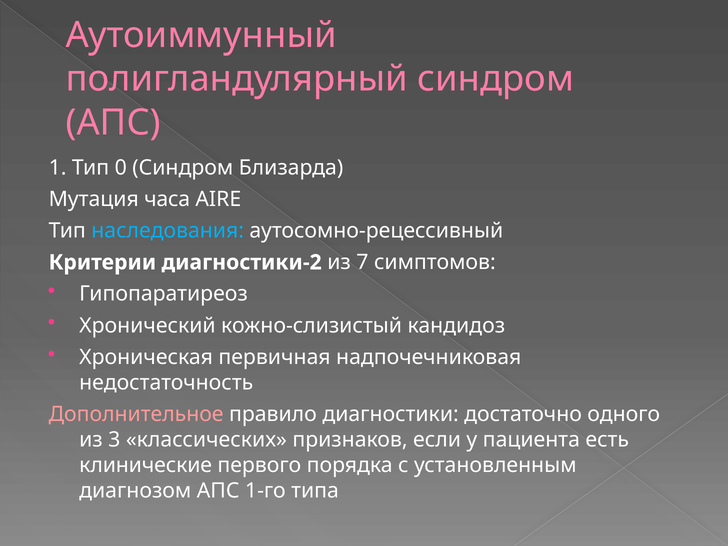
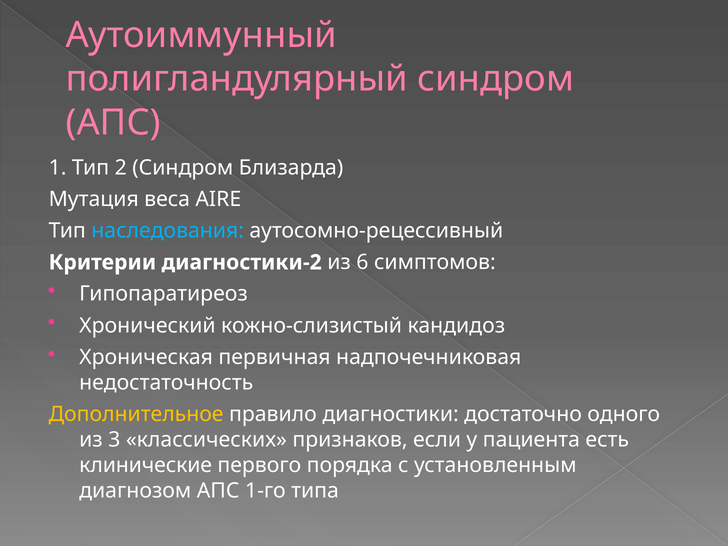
0: 0 -> 2 (121, 168)
часа: часа -> веса (167, 199)
7: 7 -> 6 (362, 262)
Дополнительное colour: pink -> yellow (136, 414)
